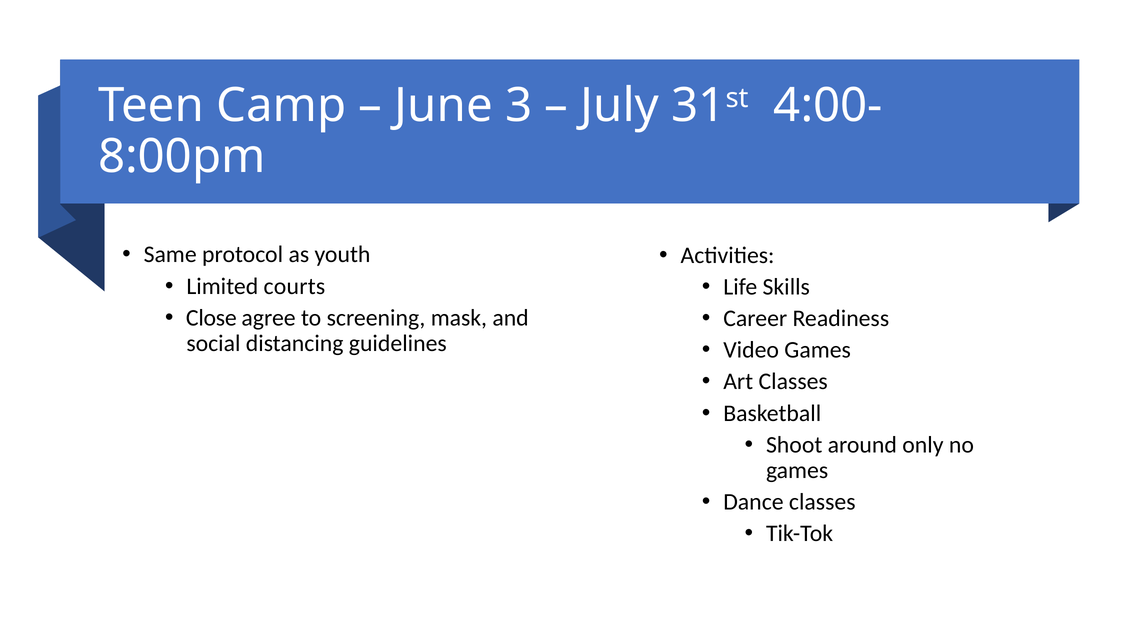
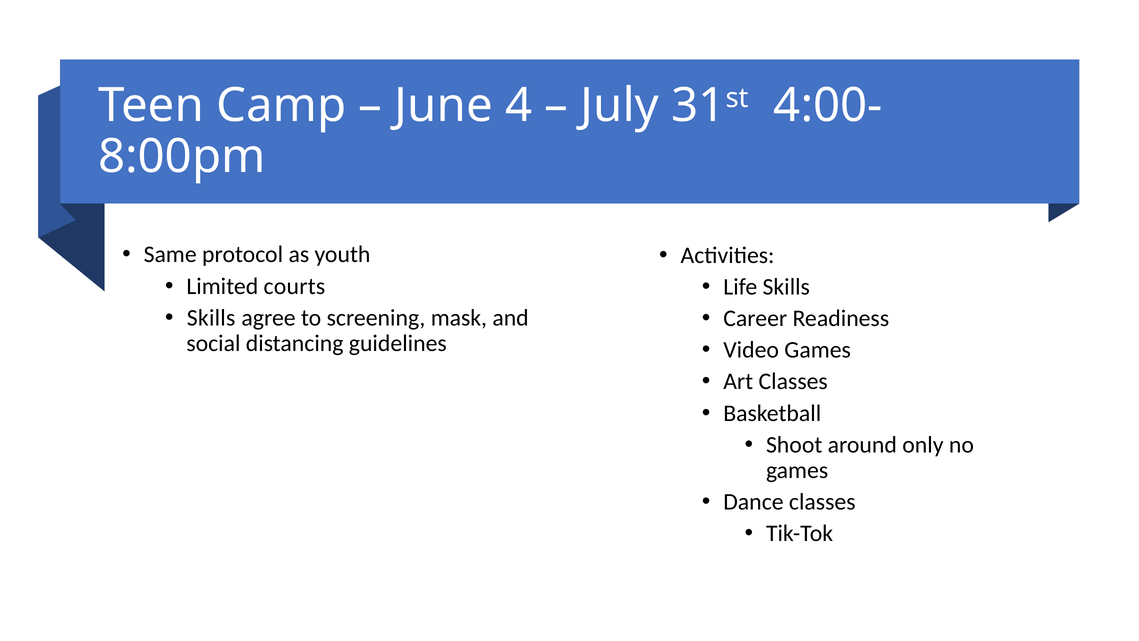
3: 3 -> 4 (519, 105)
Close: Close -> Skills (211, 318)
